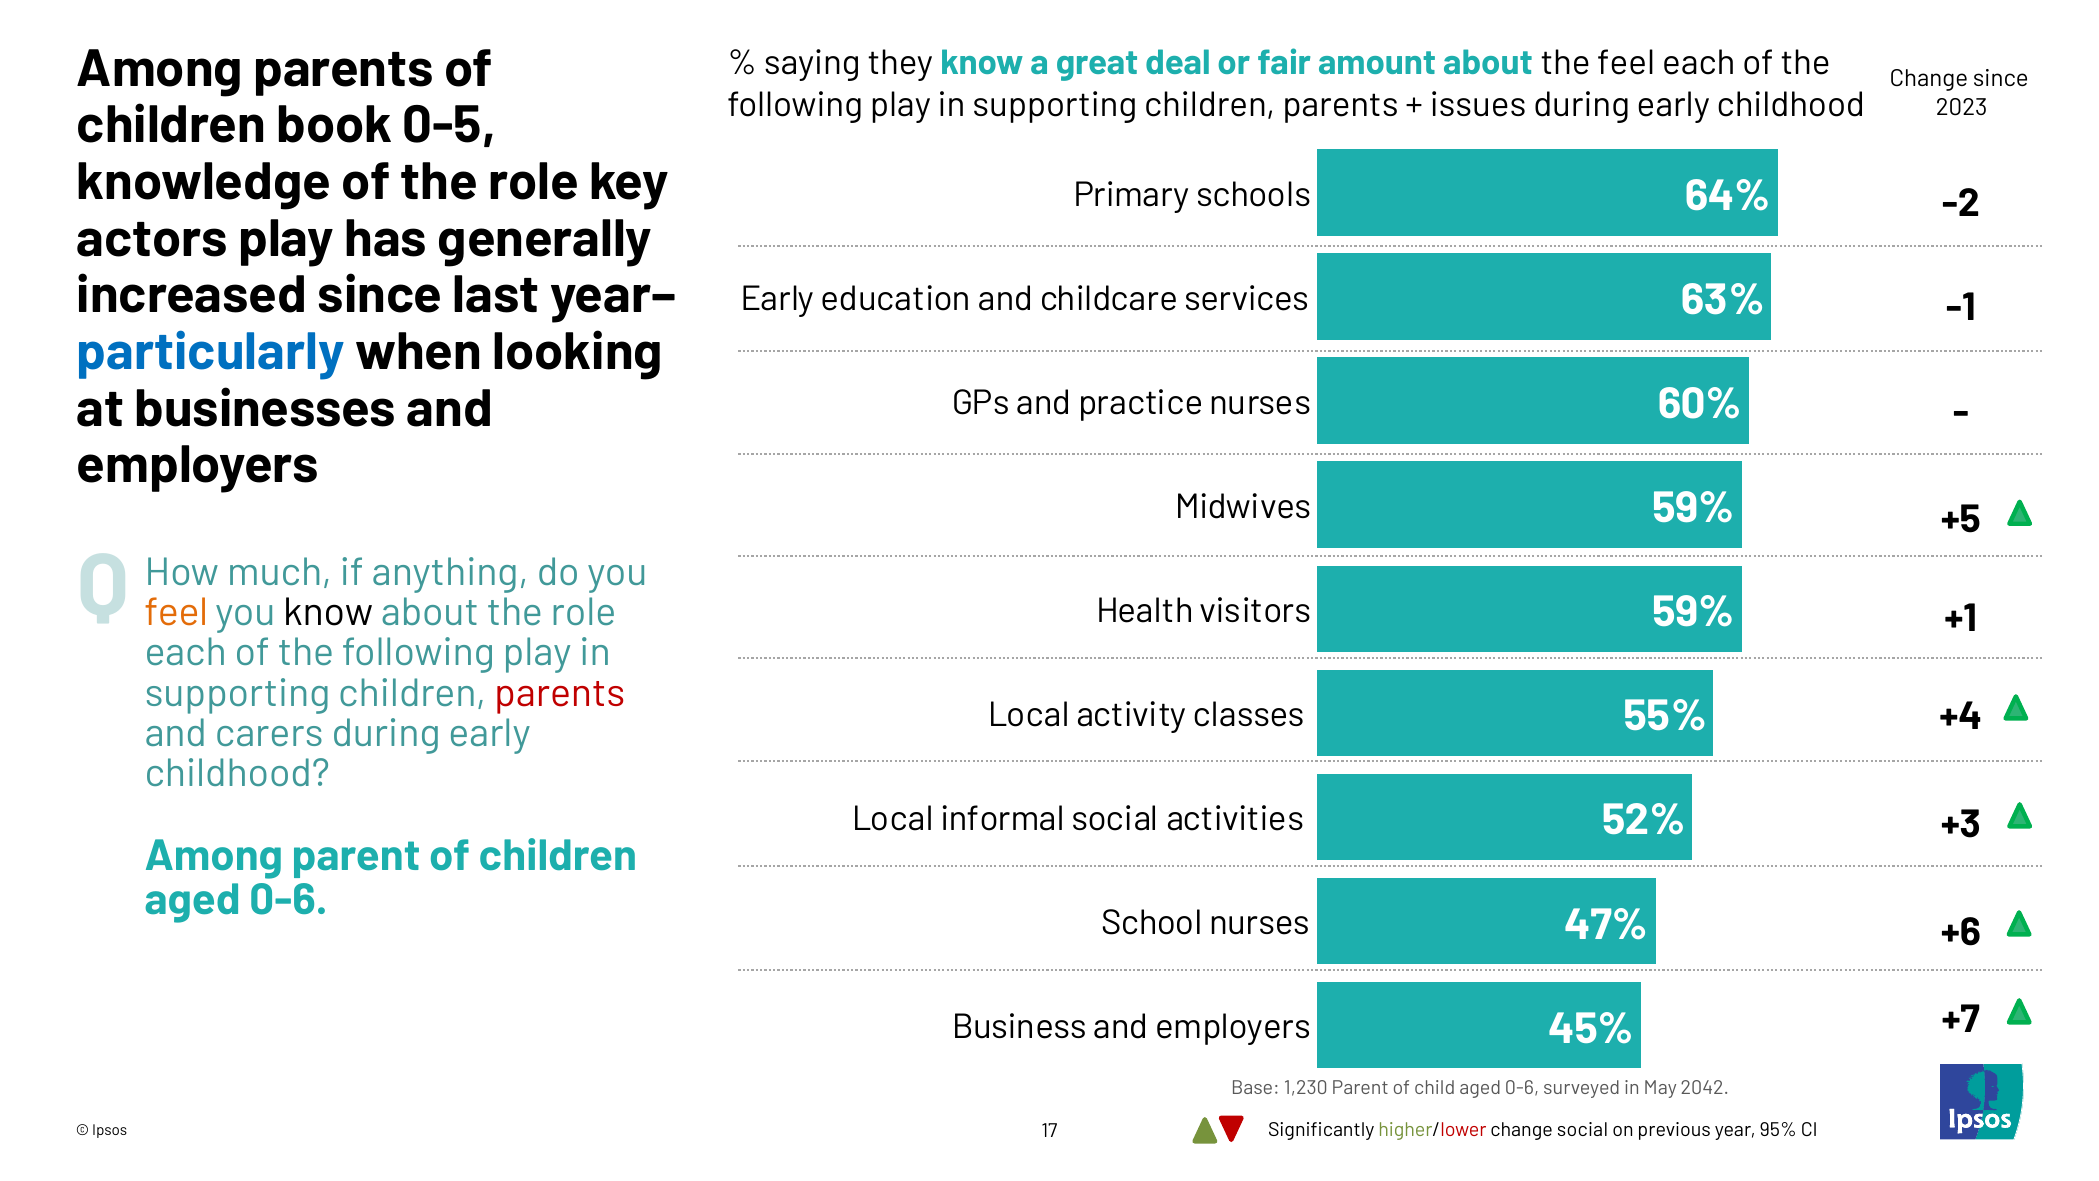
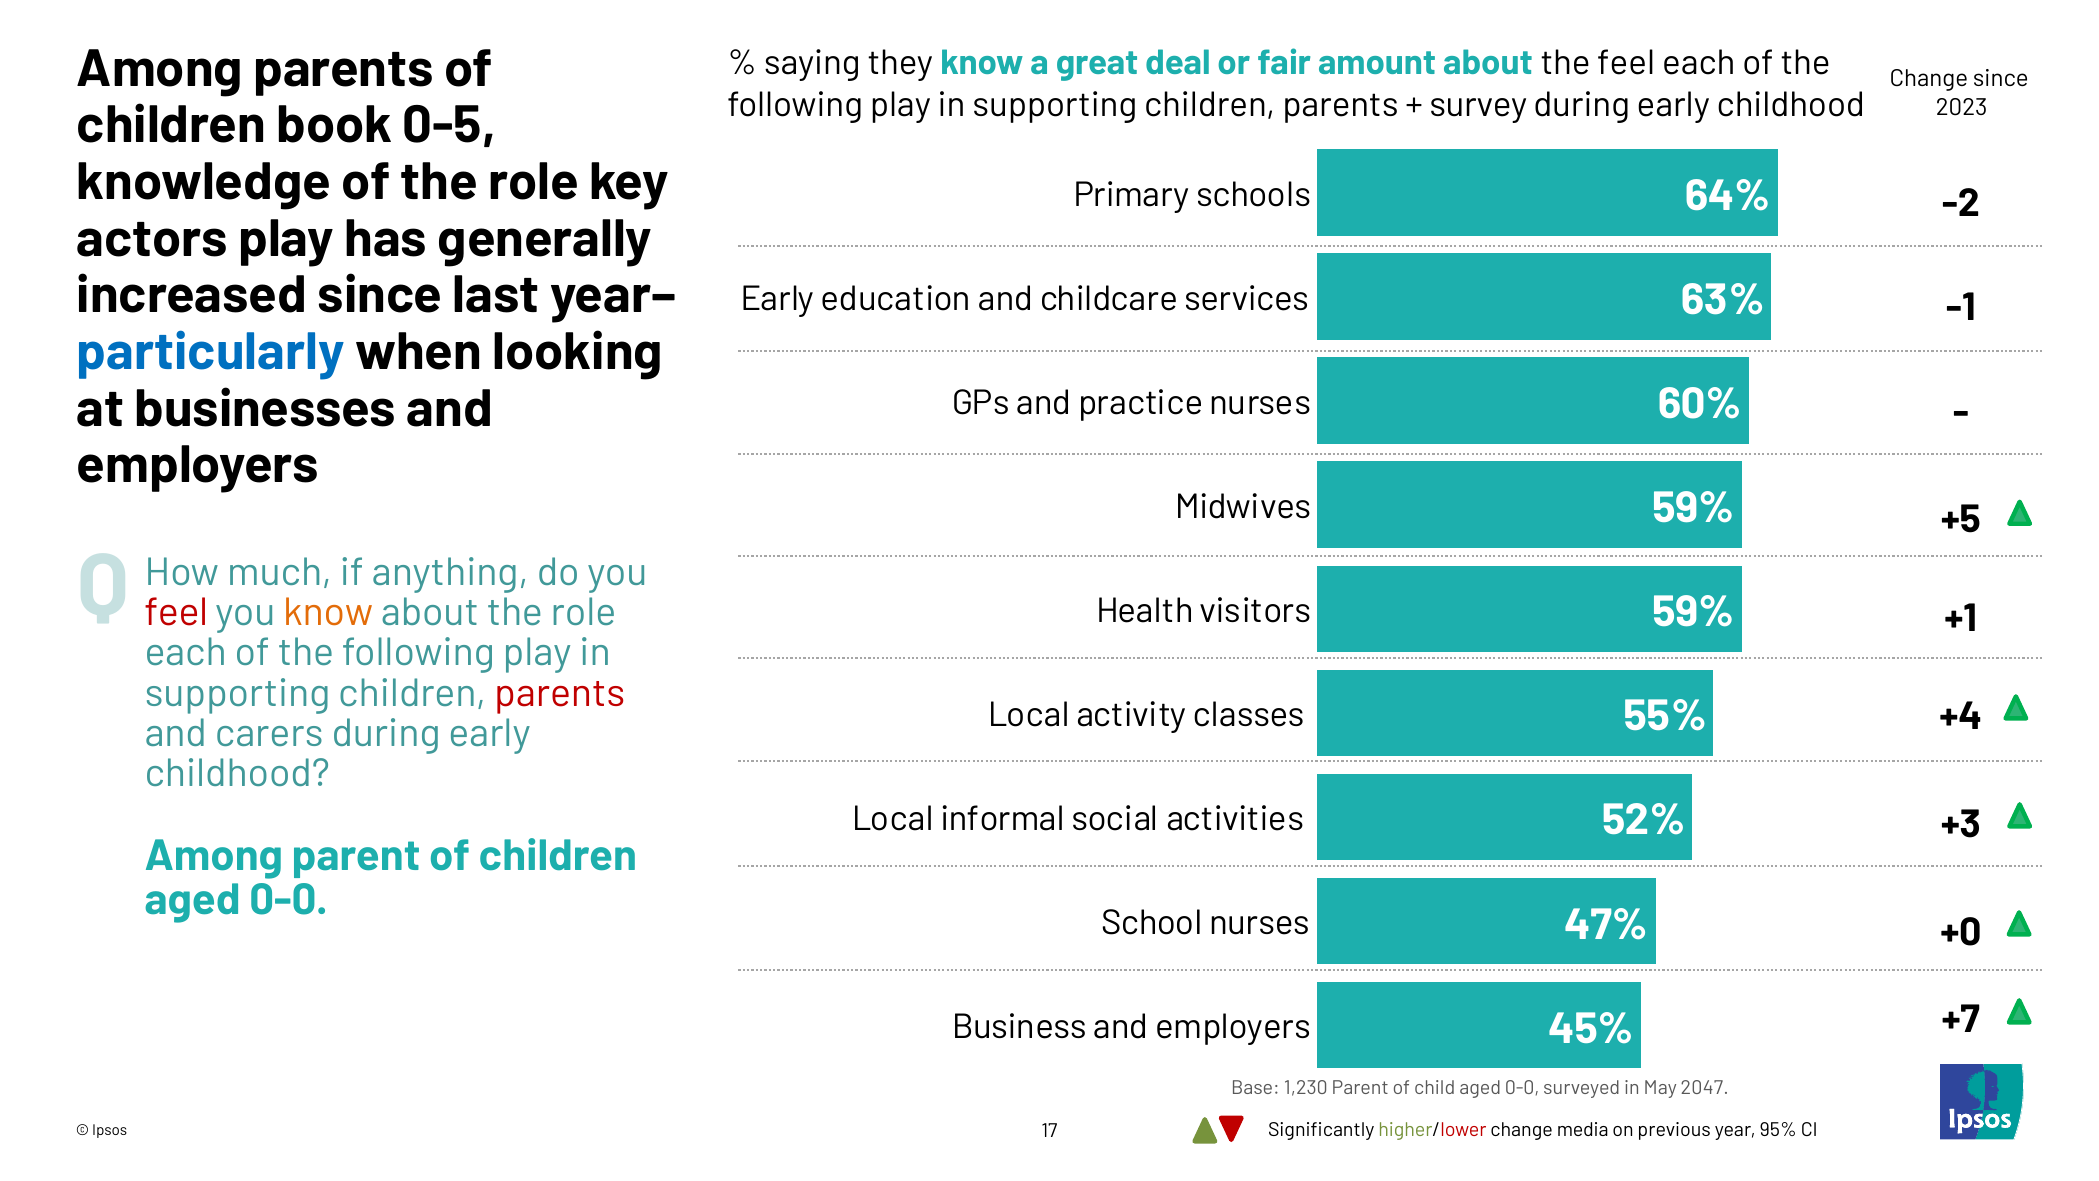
issues: issues -> survey (1478, 105)
feel colour: orange -> red (176, 613)
know colour: black -> orange (328, 613)
0-6: 0-6 -> 0-0 (289, 900)
+6: +6 -> +0 (1961, 932)
child aged 0-6: 0-6 -> 0-0 (1522, 1088)
2042: 2042 -> 2047 (1705, 1088)
change social: social -> media (1583, 1130)
